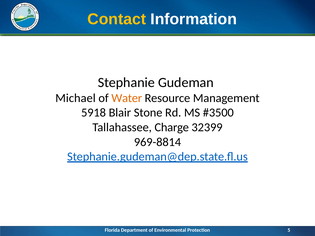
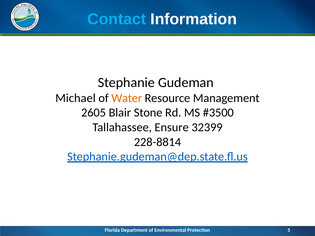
Contact colour: yellow -> light blue (117, 19)
5918: 5918 -> 2605 (94, 113)
Charge: Charge -> Ensure (172, 127)
969-8814: 969-8814 -> 228-8814 (158, 142)
